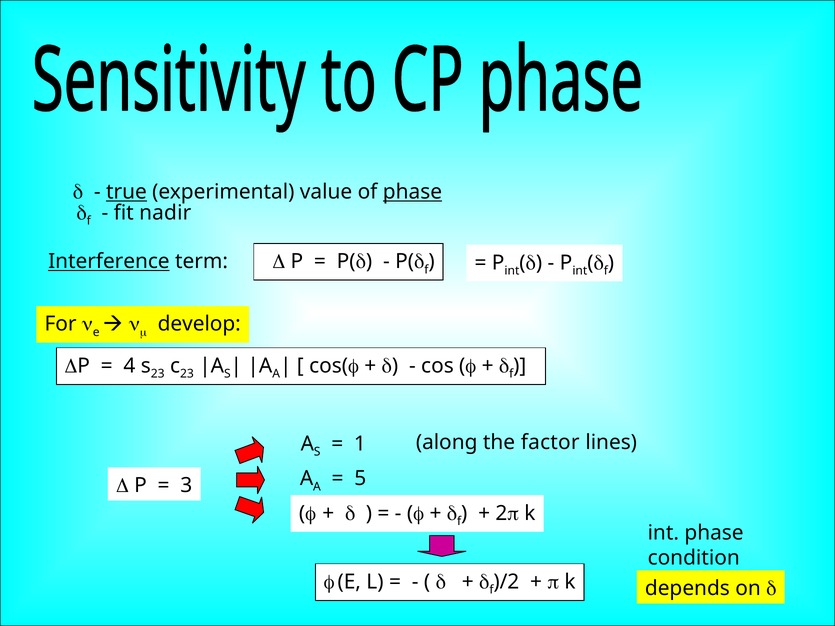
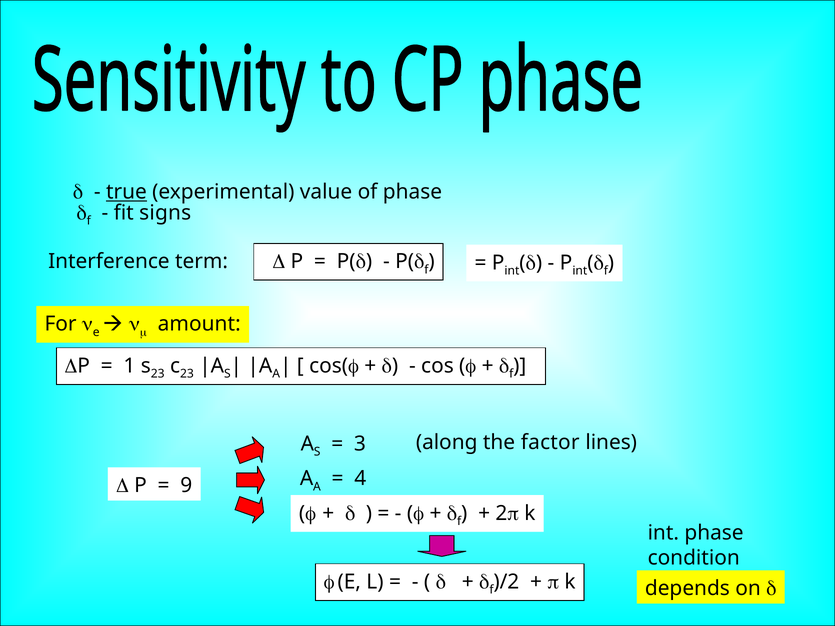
phase underline: present -> none (412, 192)
nadir: nadir -> signs (165, 213)
Interference underline: present -> none (109, 262)
develop: develop -> amount (199, 324)
4: 4 -> 1 (129, 366)
1: 1 -> 3 (360, 444)
5: 5 -> 4 (360, 479)
3: 3 -> 9 (186, 486)
